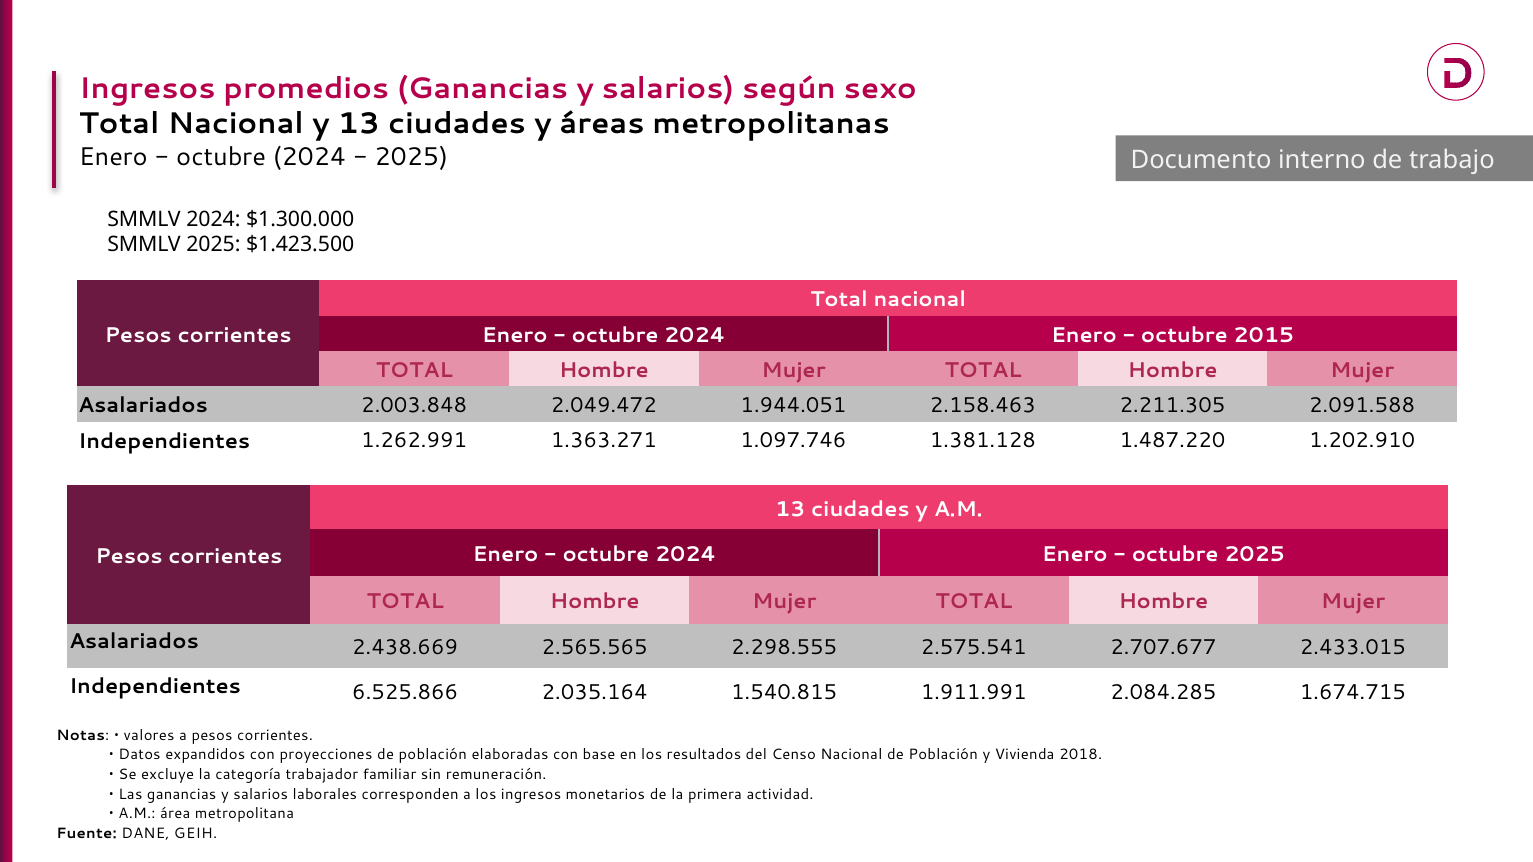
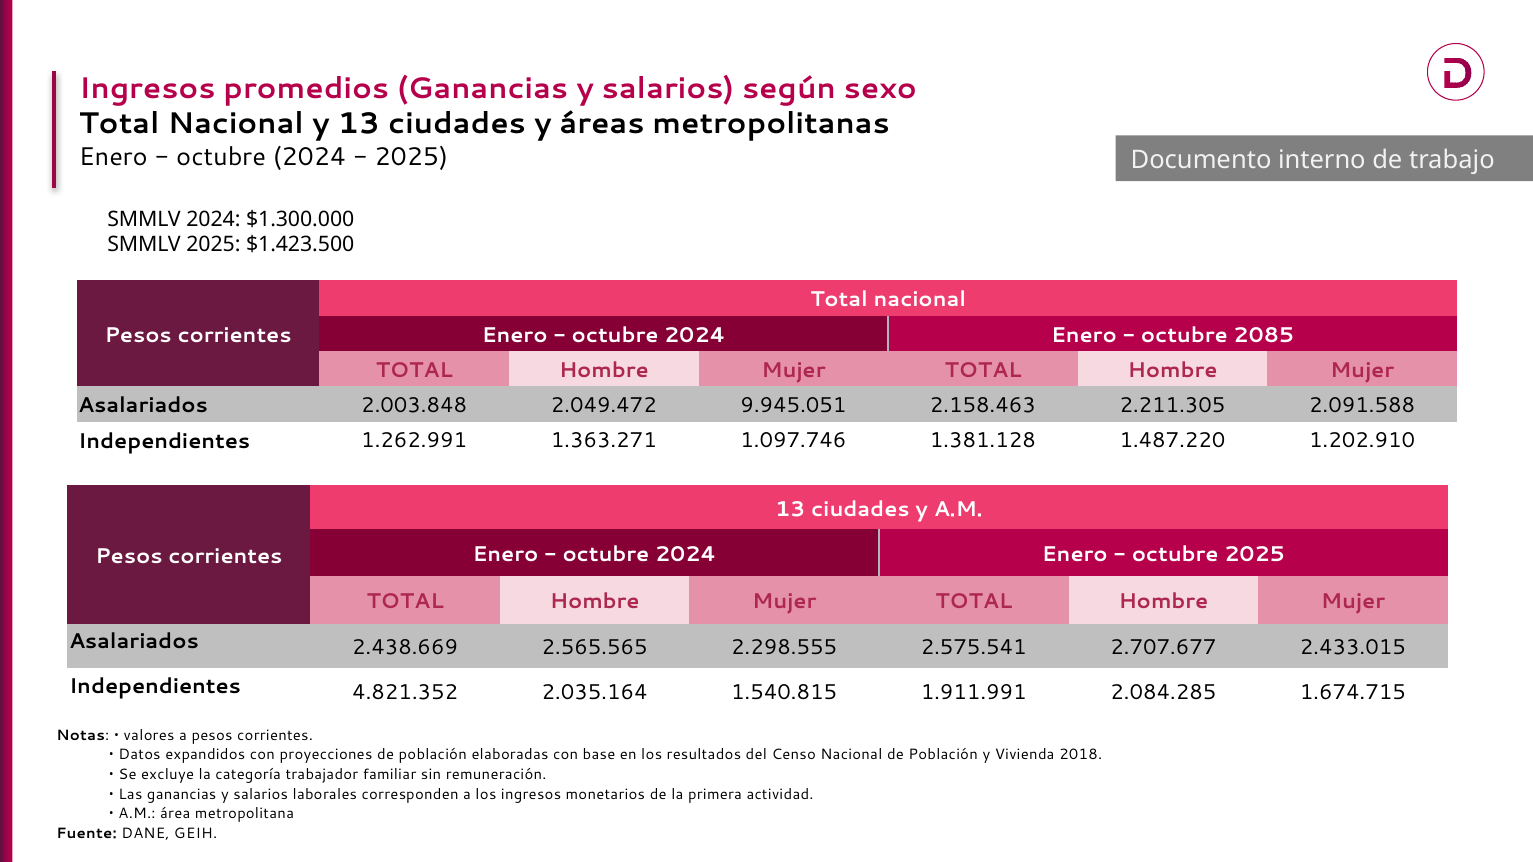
2015: 2015 -> 2085 (1264, 336)
1.944.051: 1.944.051 -> 9.945.051 (793, 406)
6.525.866: 6.525.866 -> 4.821.352 (405, 692)
